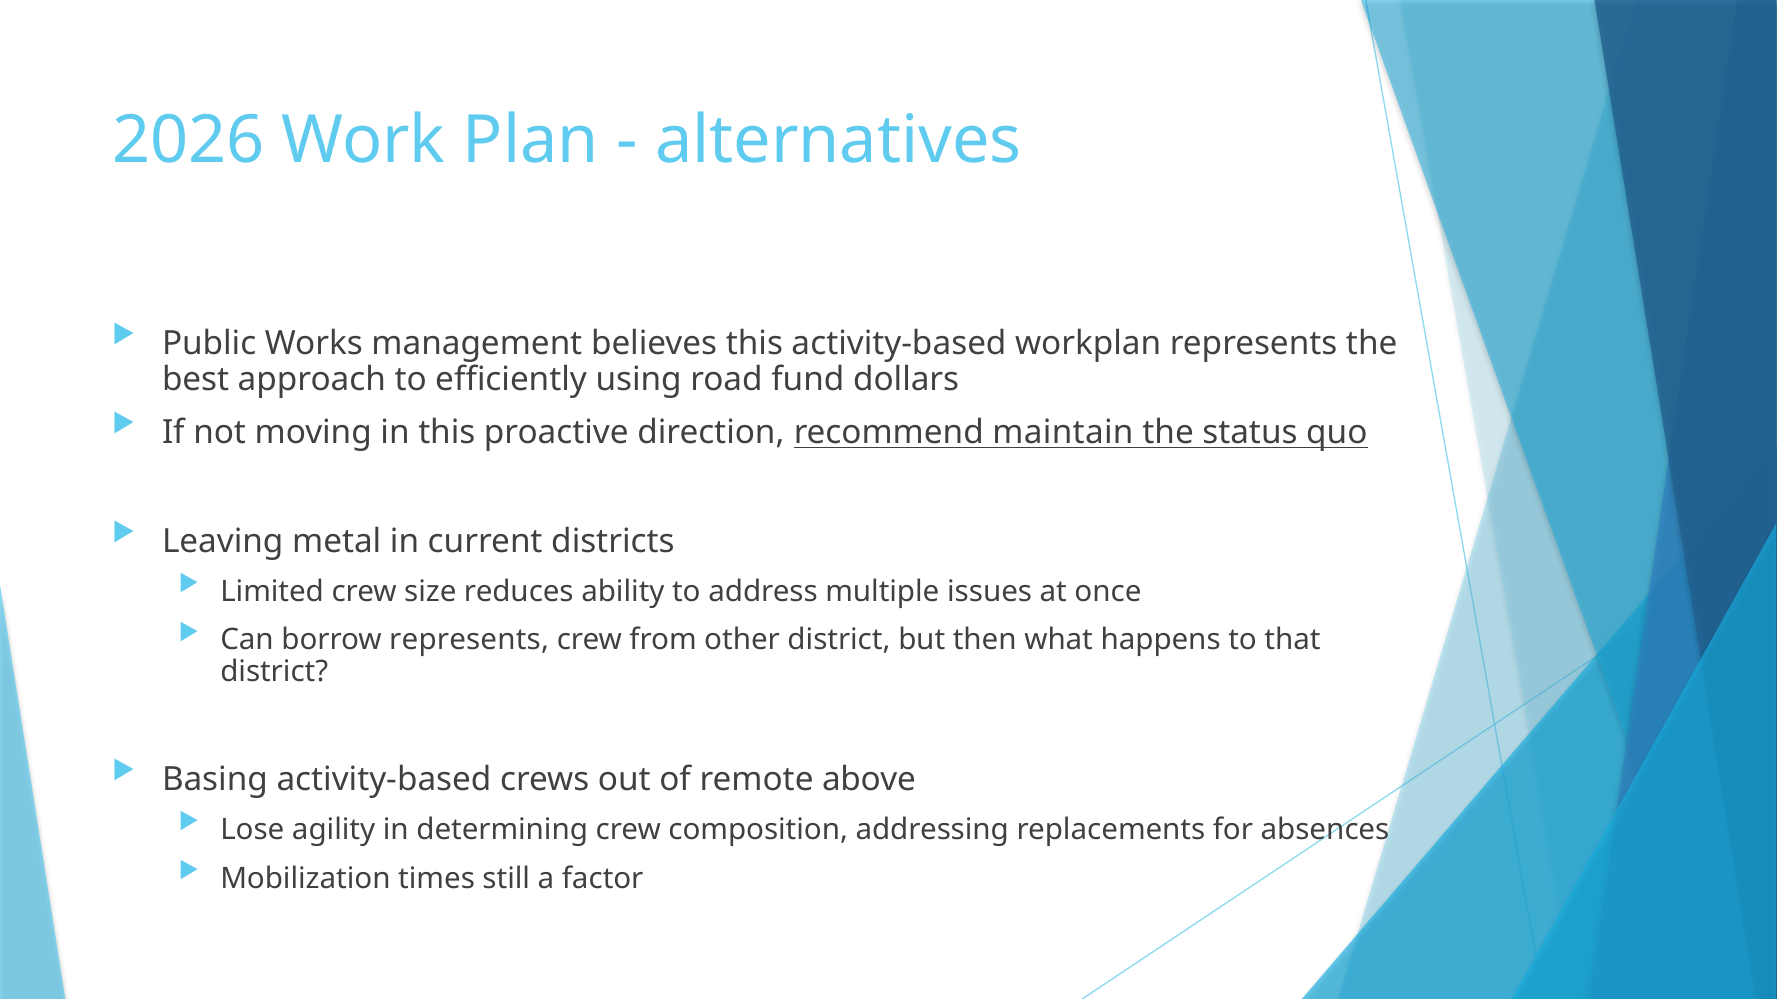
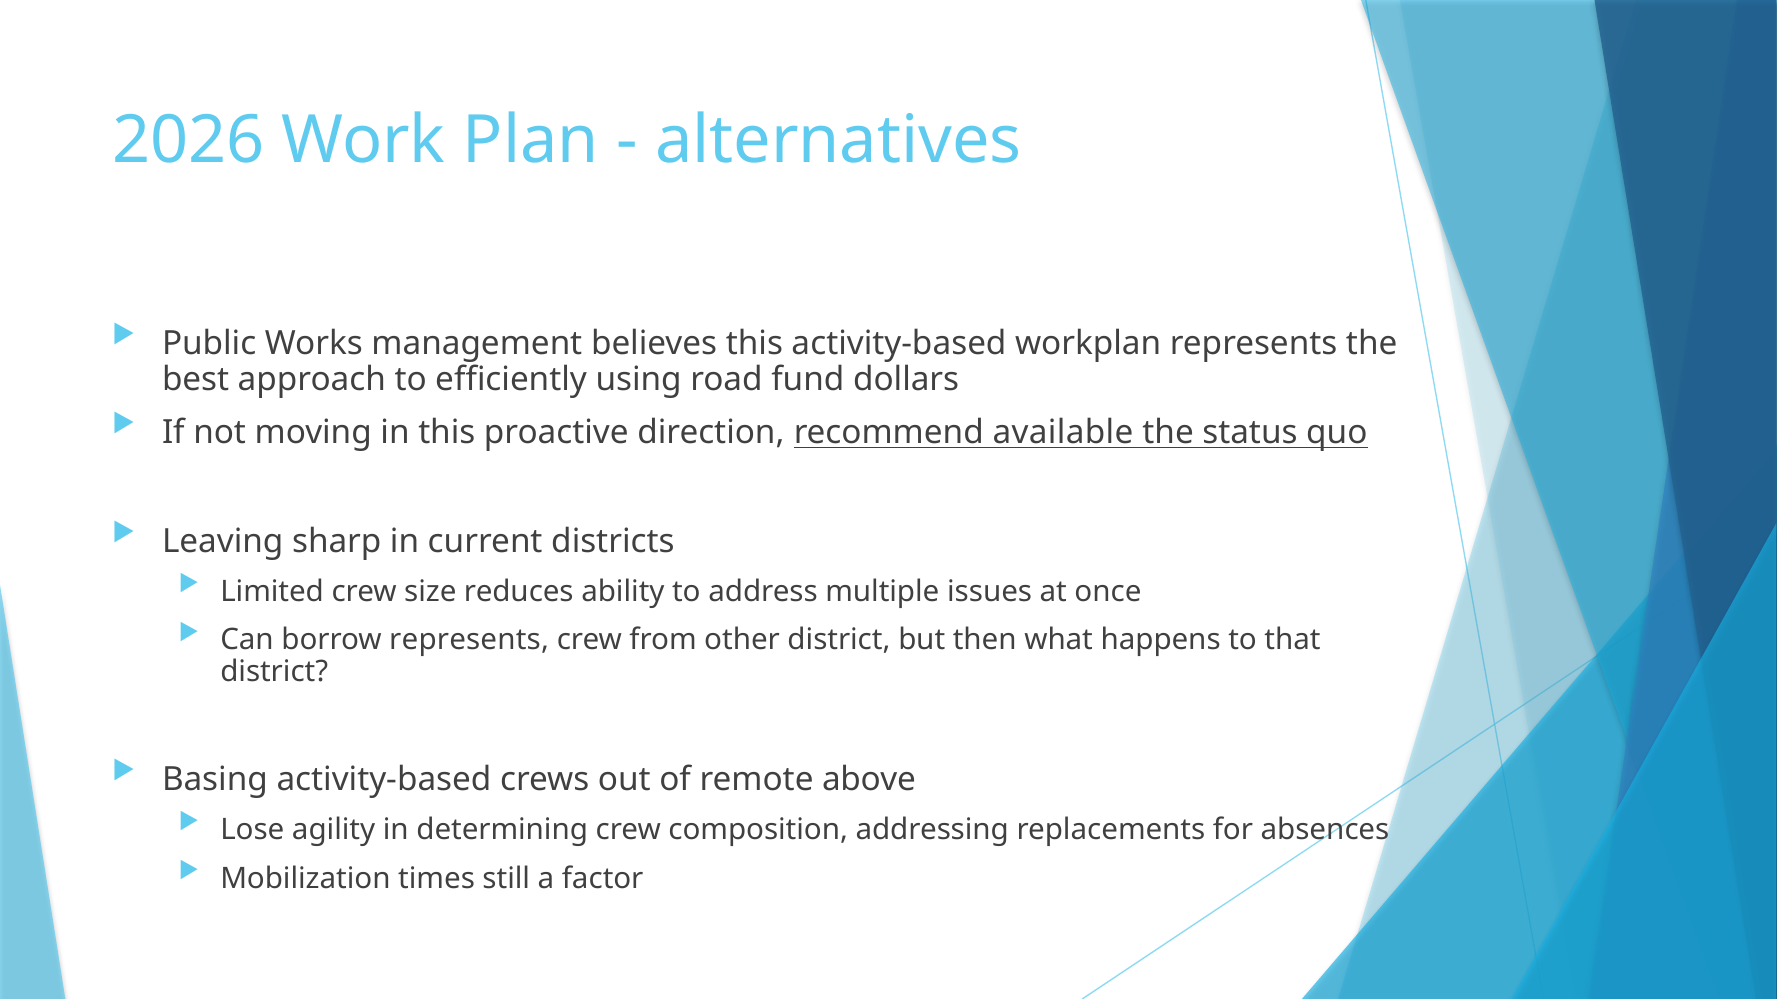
maintain: maintain -> available (1063, 433)
metal: metal -> sharp (337, 542)
